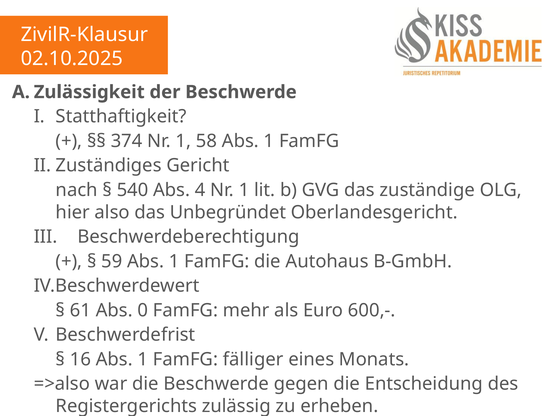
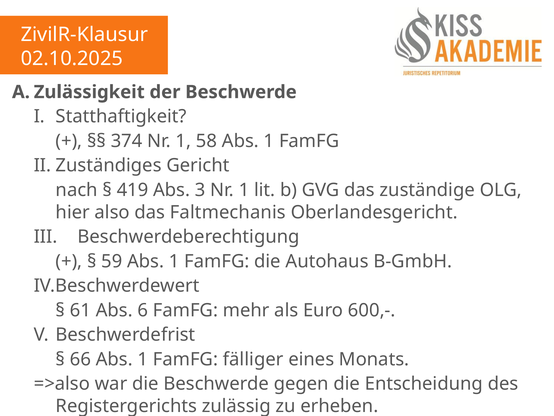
540: 540 -> 419 (133, 190)
4: 4 -> 3 (200, 190)
Unbegründet: Unbegründet -> Faltmechanis (228, 212)
0: 0 -> 6 (143, 310)
16: 16 -> 66 (80, 359)
